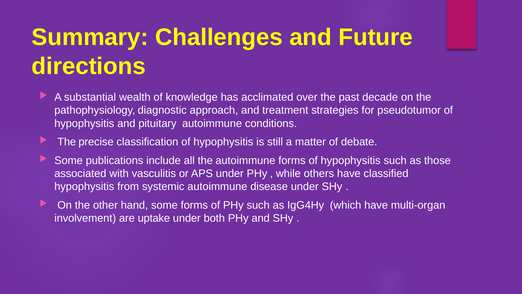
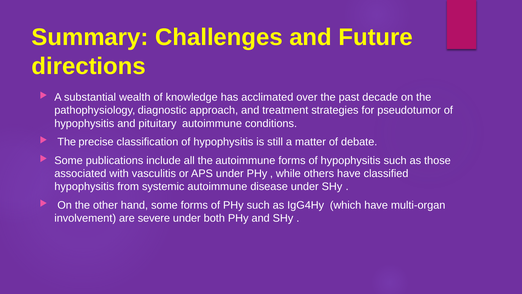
uptake: uptake -> severe (154, 218)
